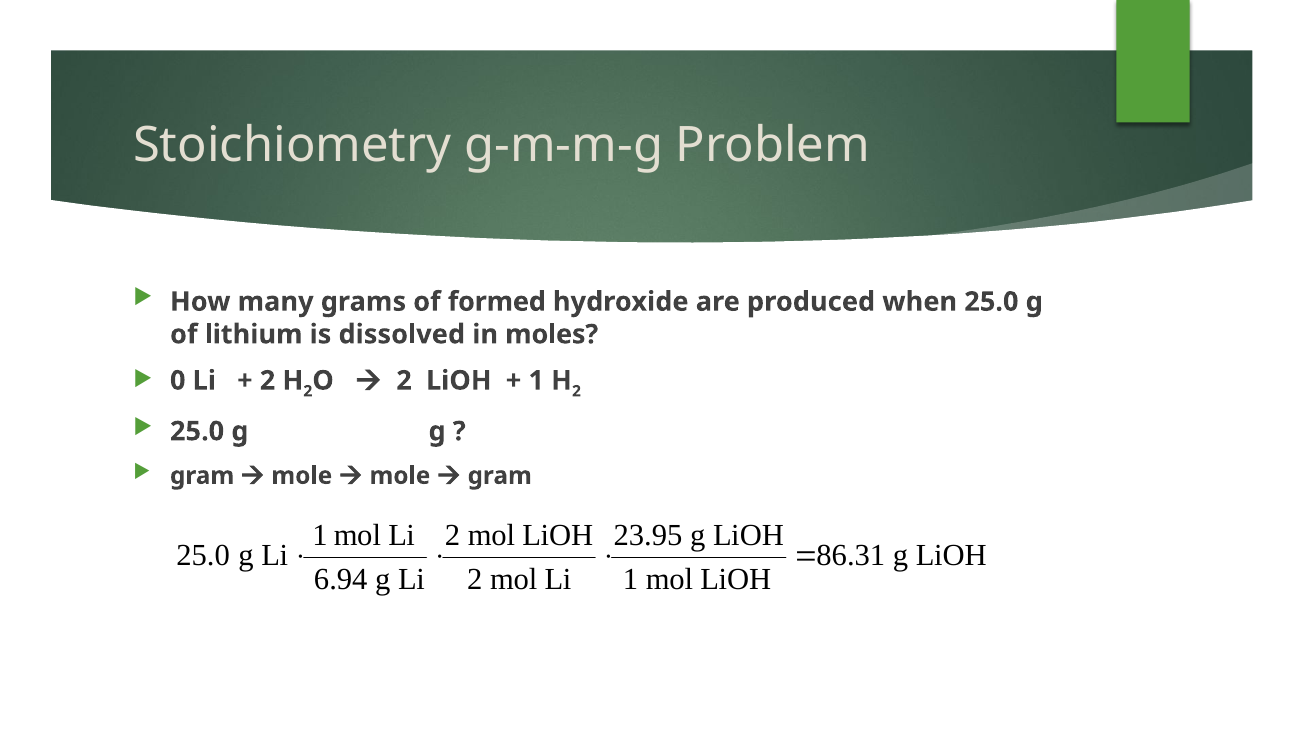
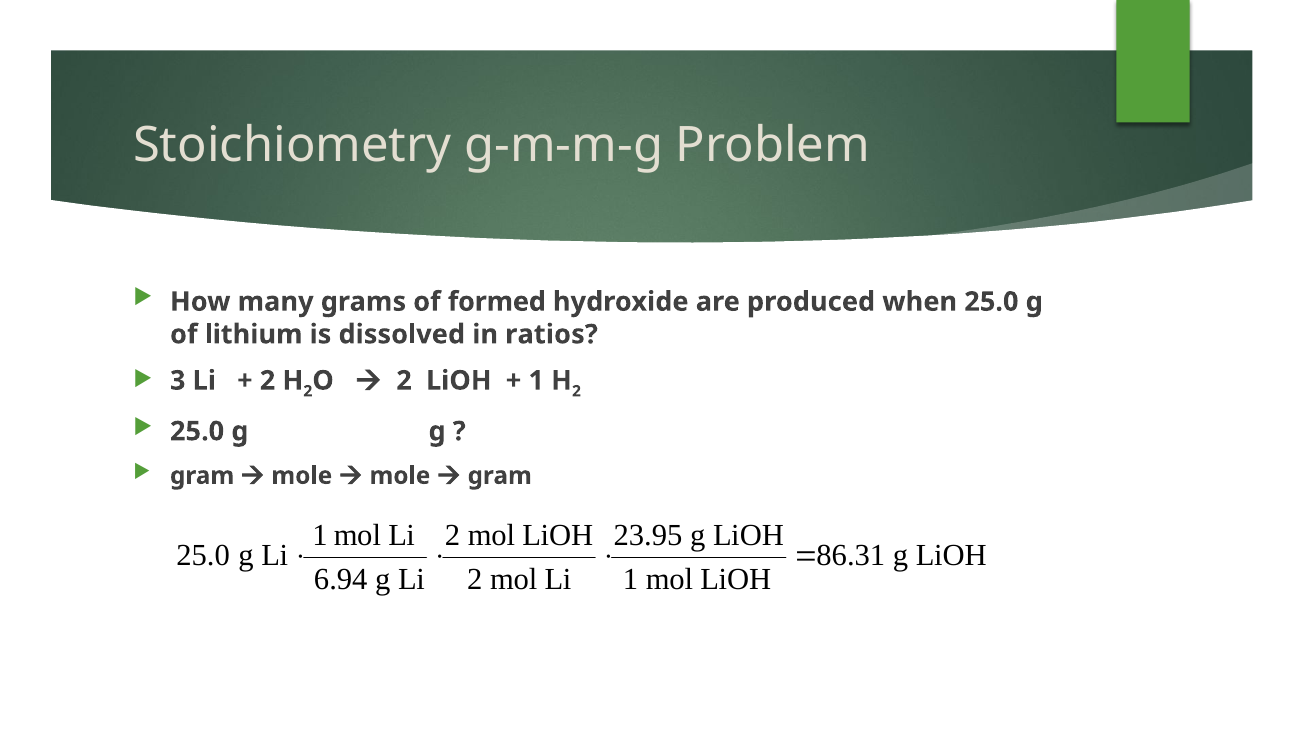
moles: moles -> ratios (552, 334)
0: 0 -> 3 (178, 380)
